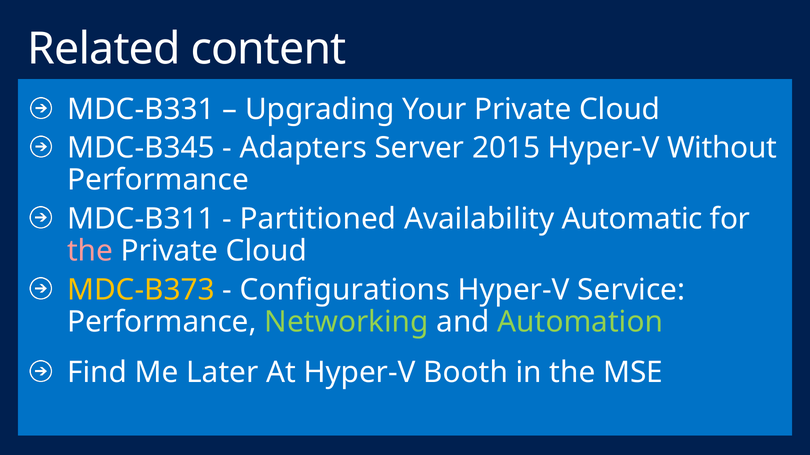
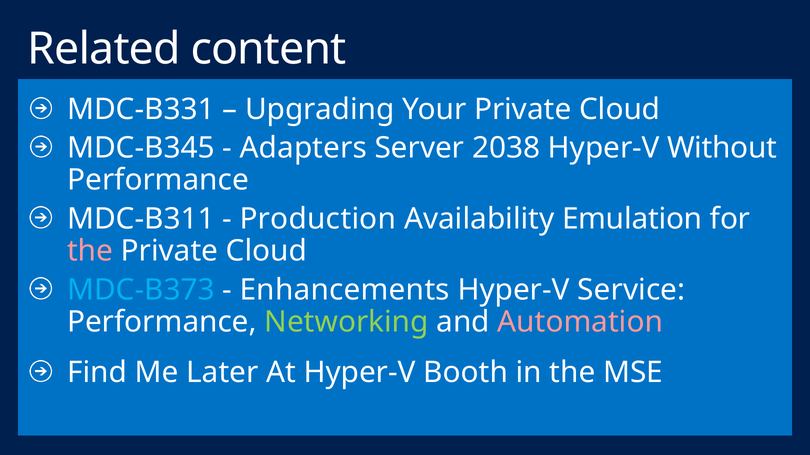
2015: 2015 -> 2038 (506, 148)
Partitioned: Partitioned -> Production (318, 219)
Automatic: Automatic -> Emulation (632, 219)
MDC-B373 colour: yellow -> light blue (141, 290)
Configurations: Configurations -> Enhancements (345, 290)
Automation colour: light green -> pink (580, 322)
